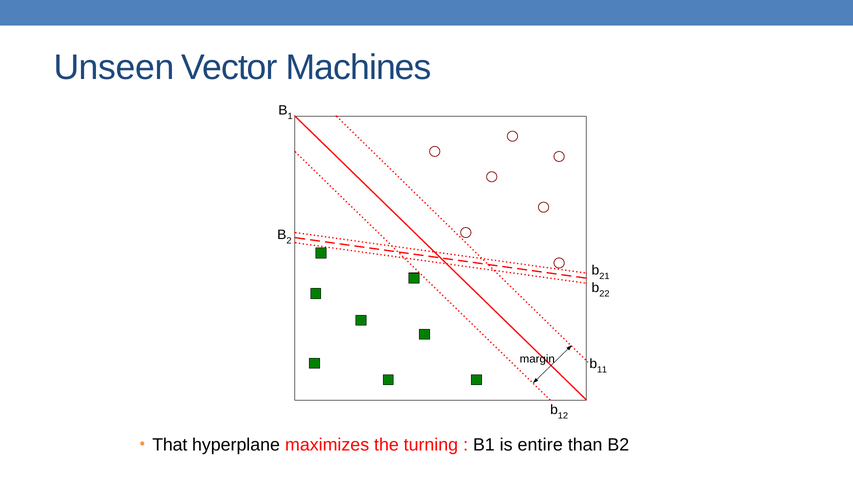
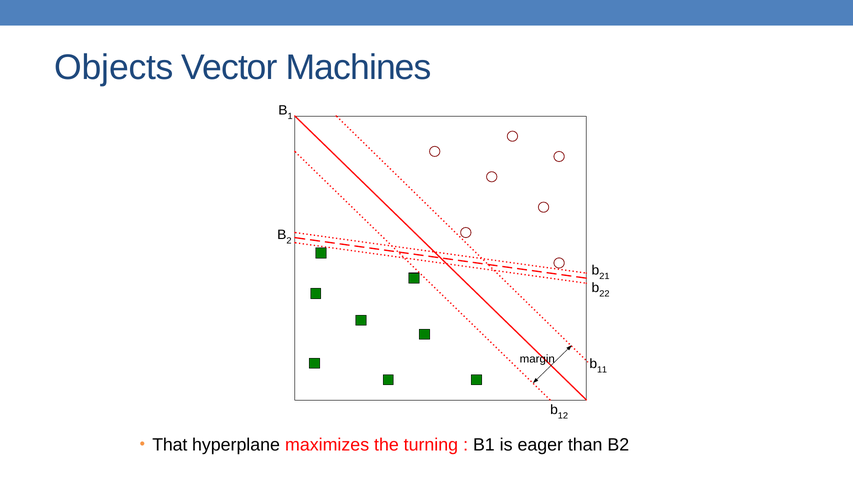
Unseen: Unseen -> Objects (114, 67)
entire: entire -> eager (540, 445)
